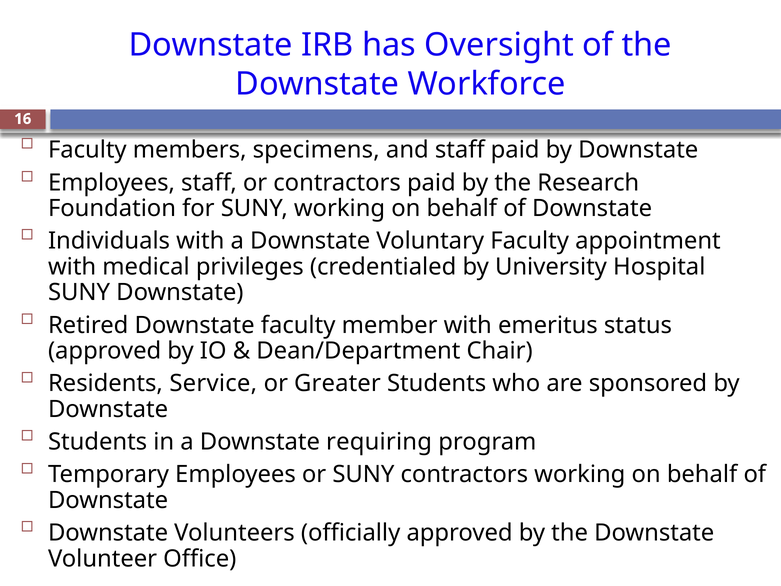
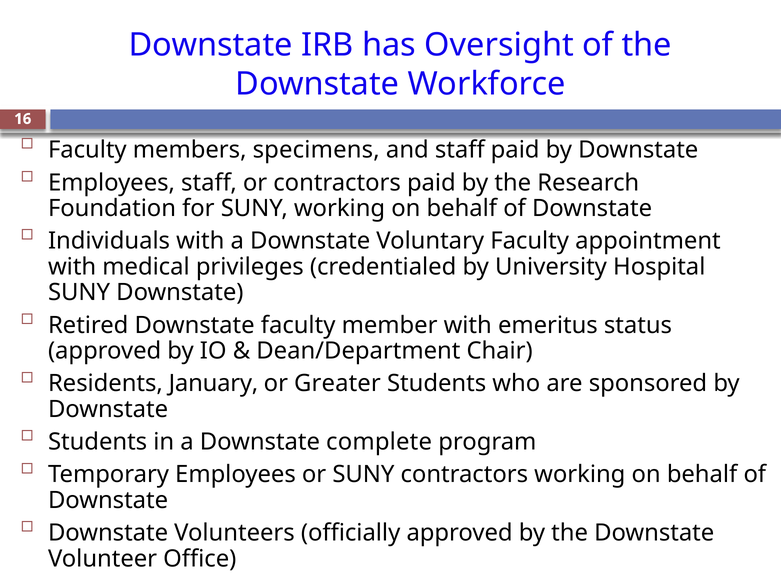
Service: Service -> January (213, 383)
requiring: requiring -> complete (379, 442)
